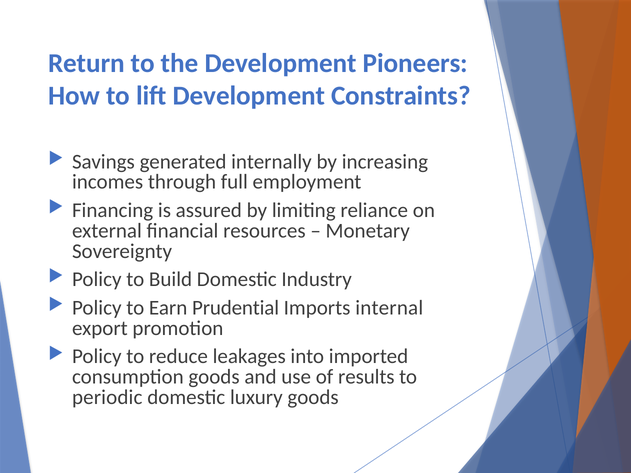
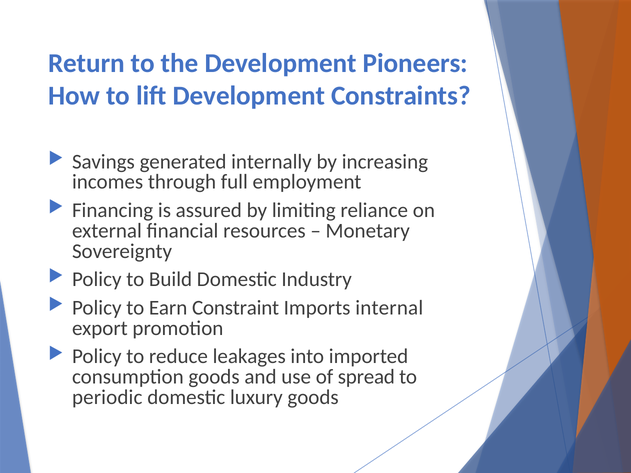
Prudential: Prudential -> Constraint (236, 308)
results: results -> spread (366, 377)
